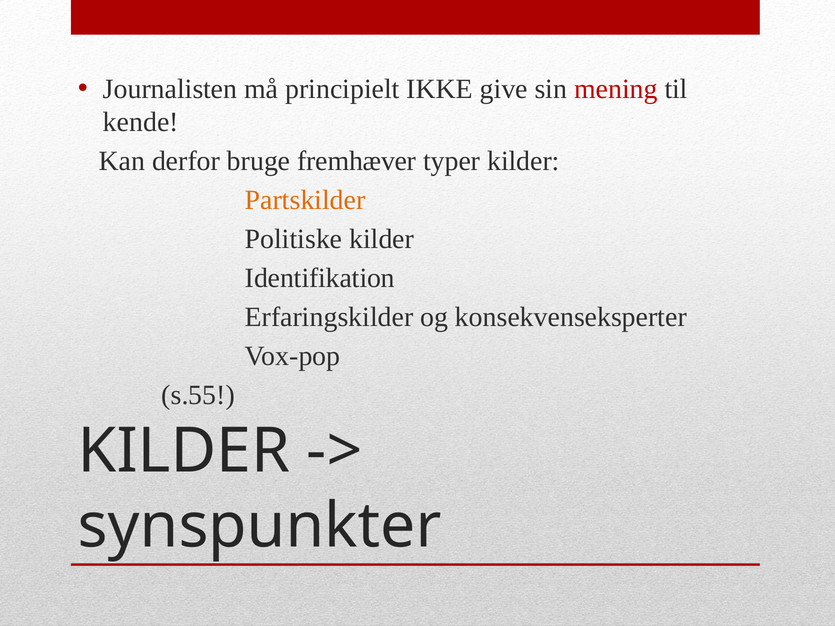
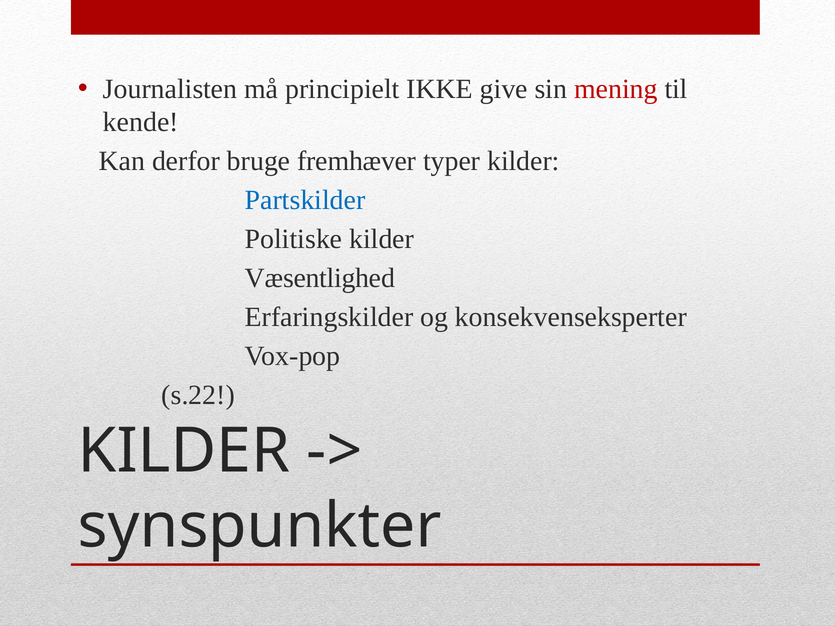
Partskilder colour: orange -> blue (305, 200)
Identifikation: Identifikation -> Væsentlighed (320, 278)
s.55: s.55 -> s.22 (198, 395)
